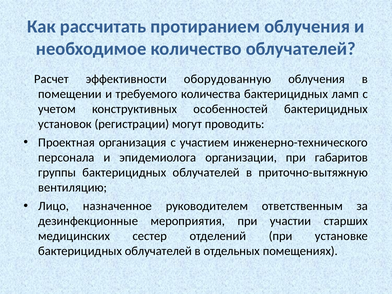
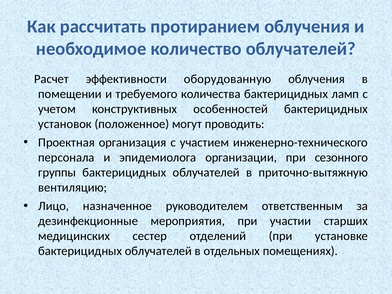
регистрации: регистрации -> положенное (132, 124)
габаритов: габаритов -> сезонного (341, 158)
